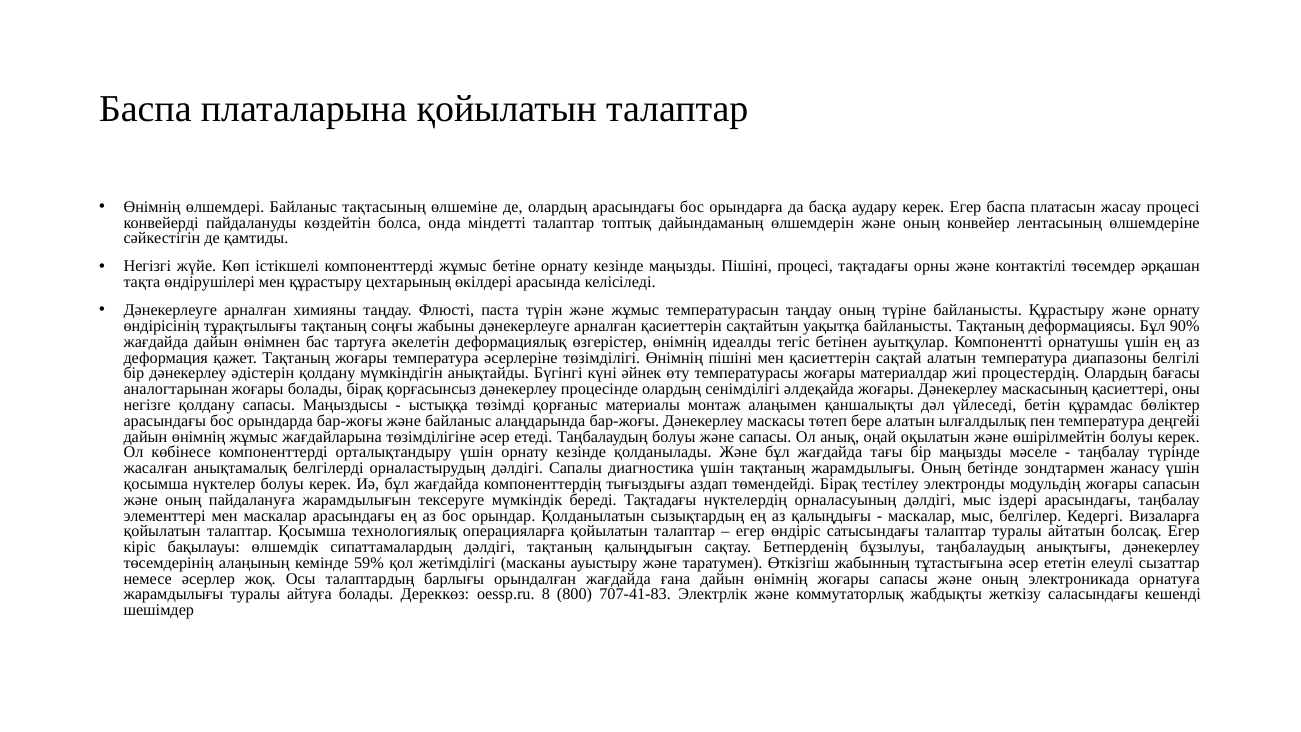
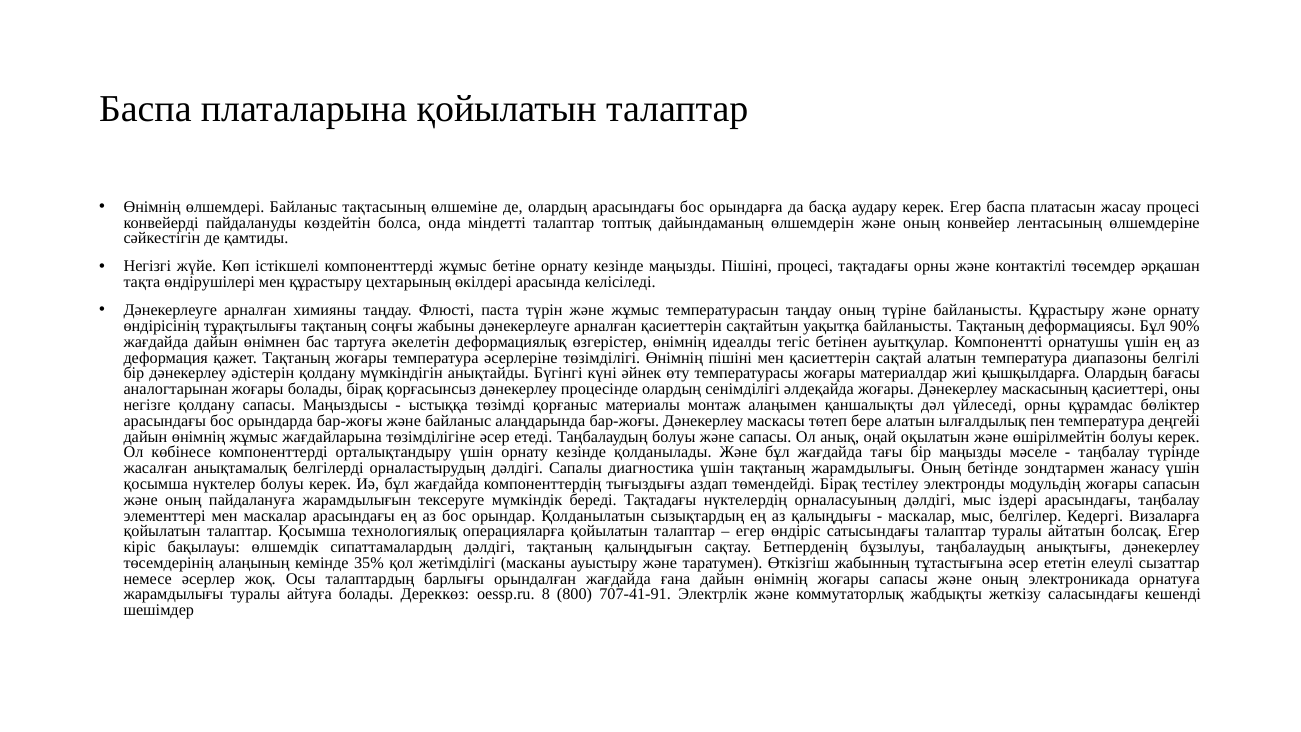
процестердің: процестердің -> қышқылдарға (1031, 373)
үйлеседі бетін: бетін -> орны (1042, 405)
59%: 59% -> 35% (369, 563)
707-41-83: 707-41-83 -> 707-41-91 (635, 594)
